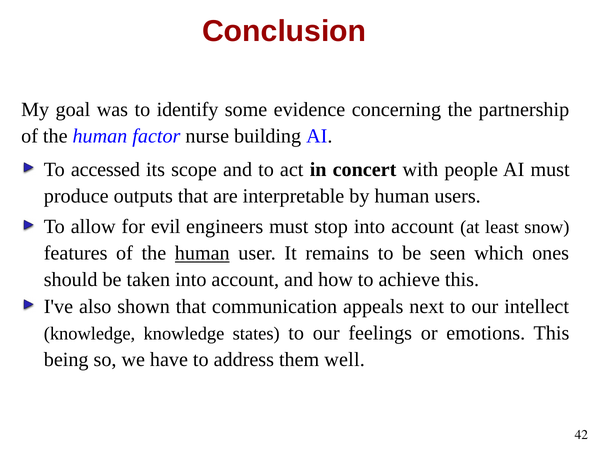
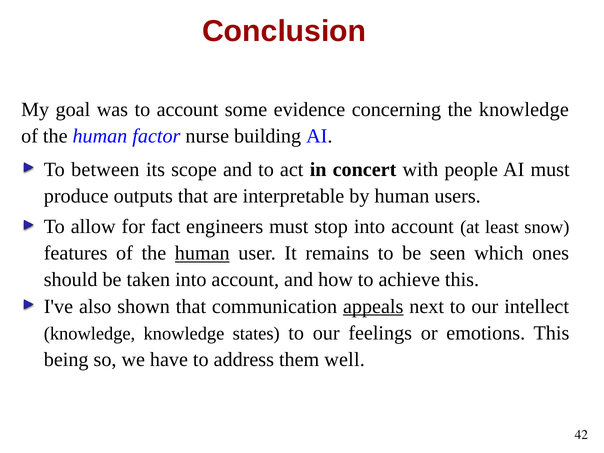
to identify: identify -> account (188, 110)
the partnership: partnership -> knowledge (524, 110)
accessed: accessed -> between (105, 169)
evil: evil -> fact (166, 227)
appeals underline: none -> present (373, 306)
